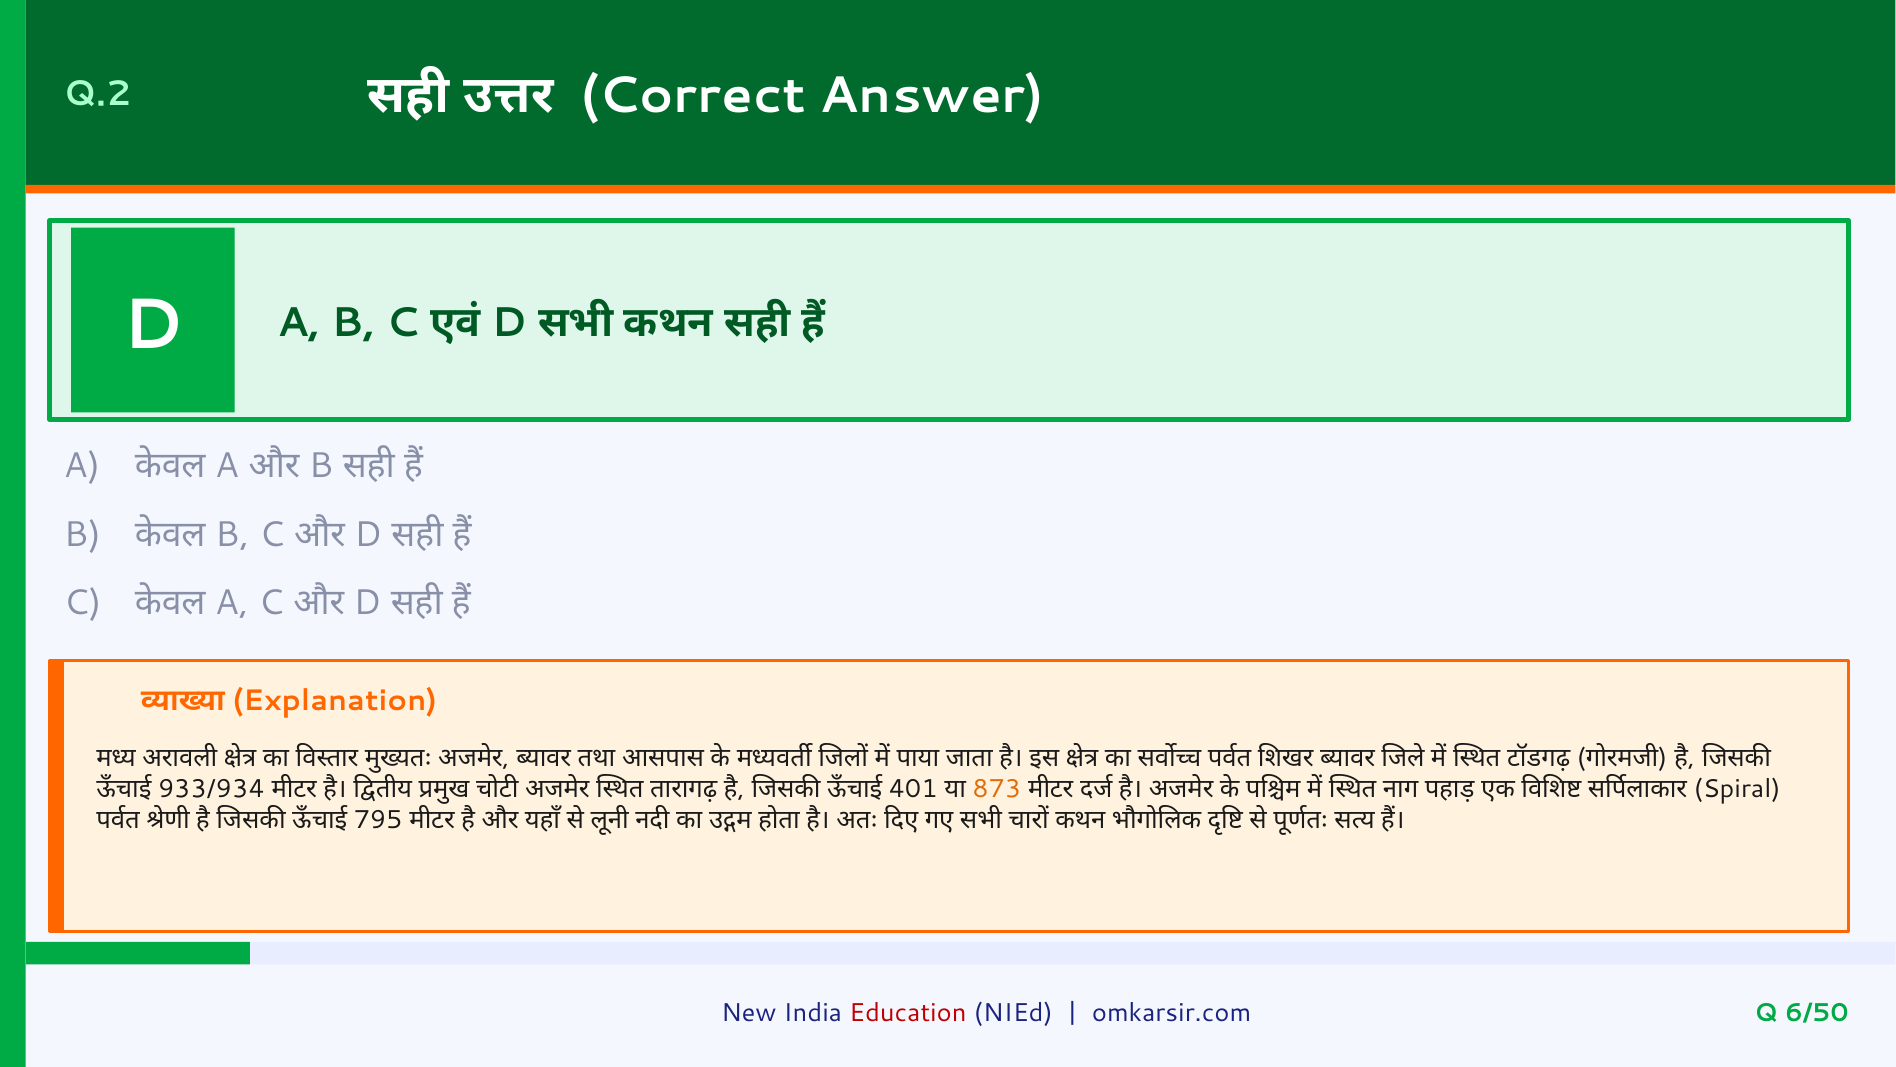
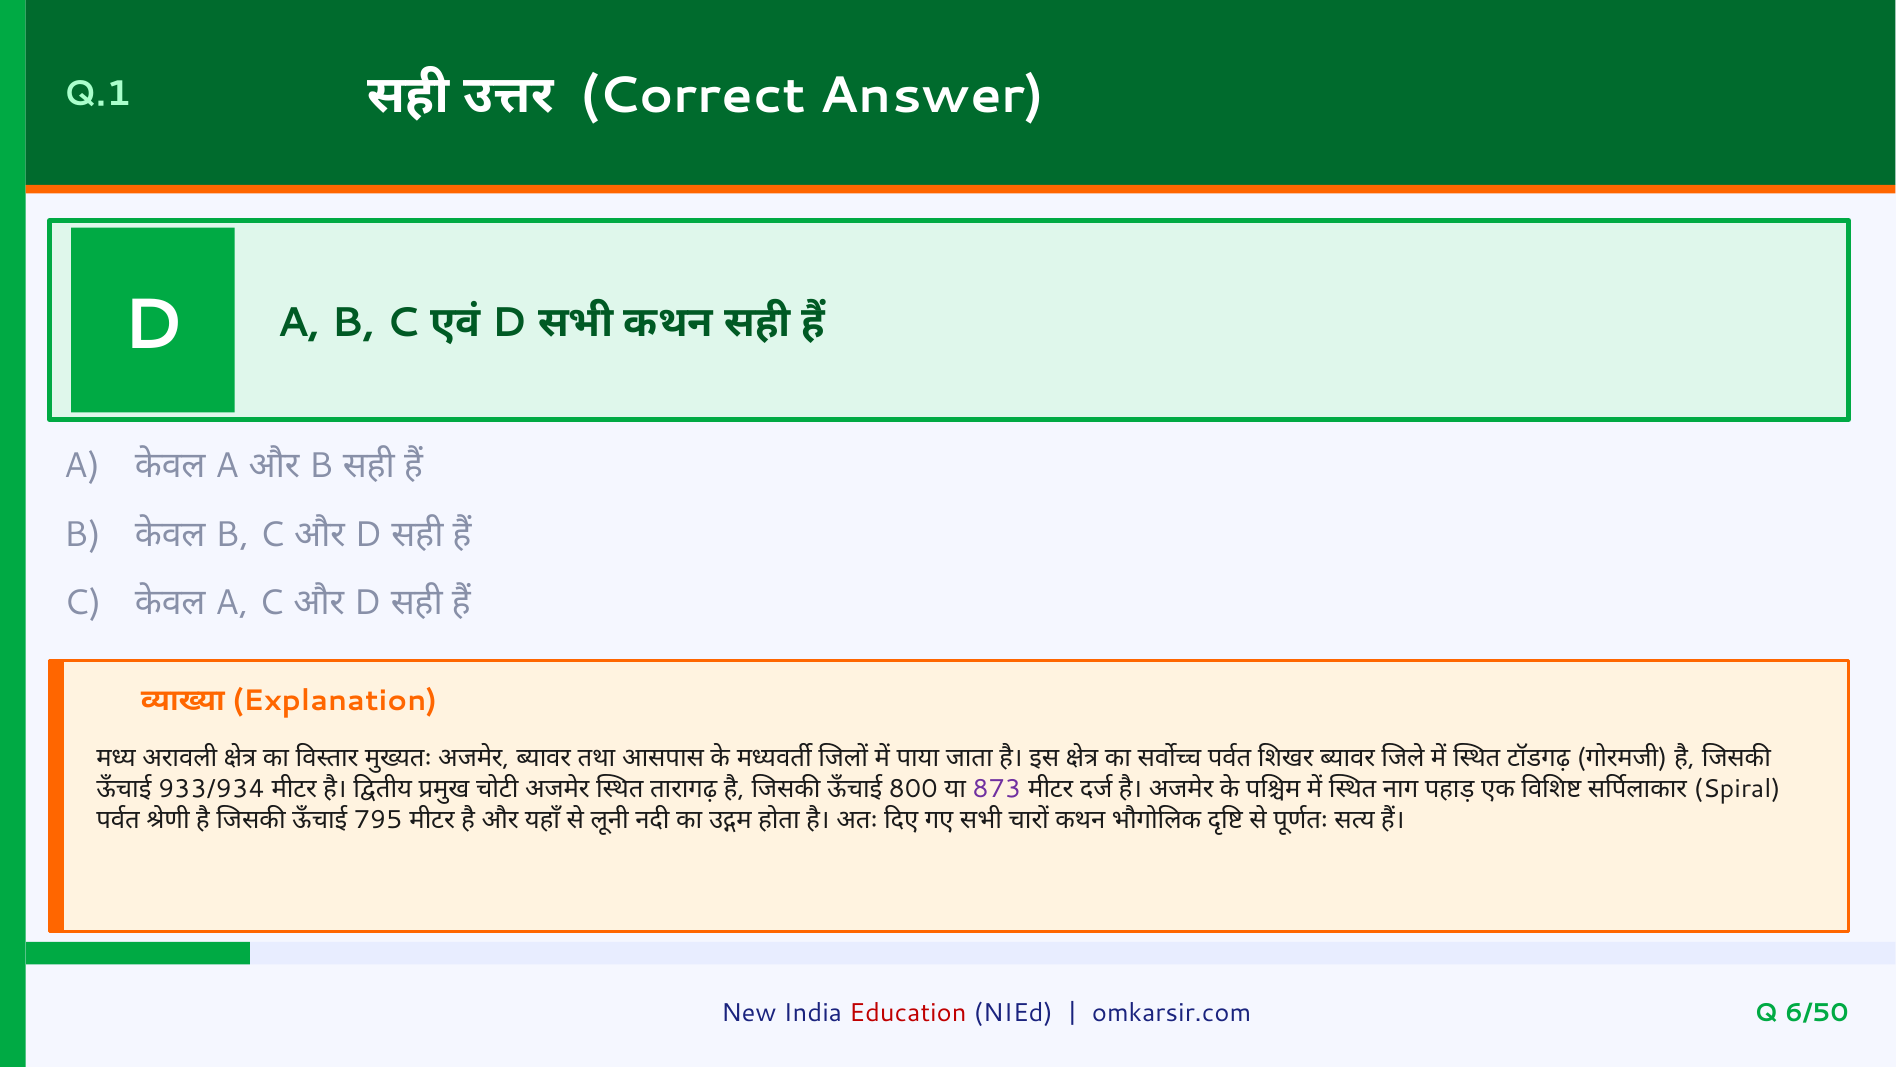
Q.2: Q.2 -> Q.1 (98, 93)
401: 401 -> 800 (913, 789)
873 colour: orange -> purple (997, 789)
